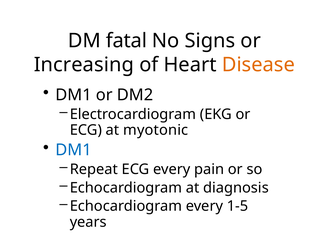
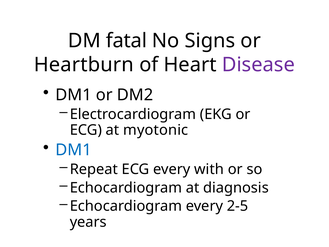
Increasing: Increasing -> Heartburn (84, 65)
Disease colour: orange -> purple (258, 65)
pain: pain -> with (209, 169)
1-5: 1-5 -> 2-5 (238, 206)
